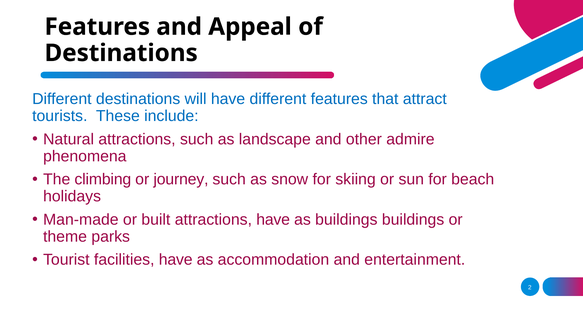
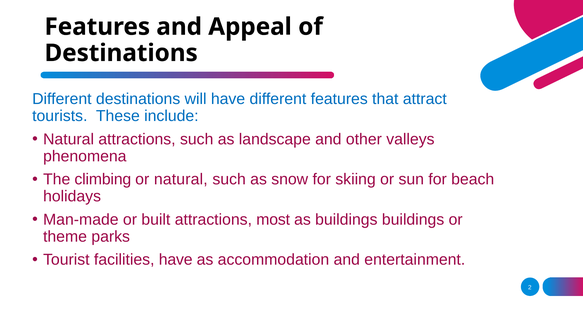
admire: admire -> valleys (410, 139)
or journey: journey -> natural (181, 179)
attractions have: have -> most (273, 220)
